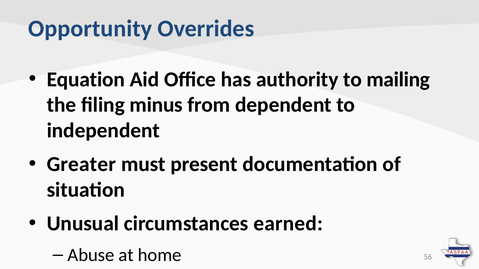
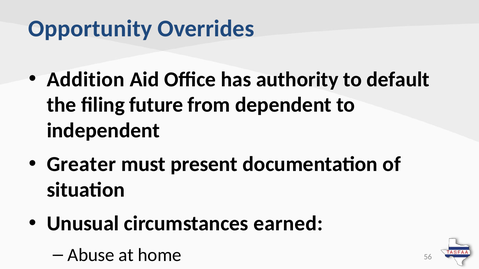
Equation: Equation -> Addition (86, 80)
mailing: mailing -> default (398, 80)
minus: minus -> future (156, 105)
